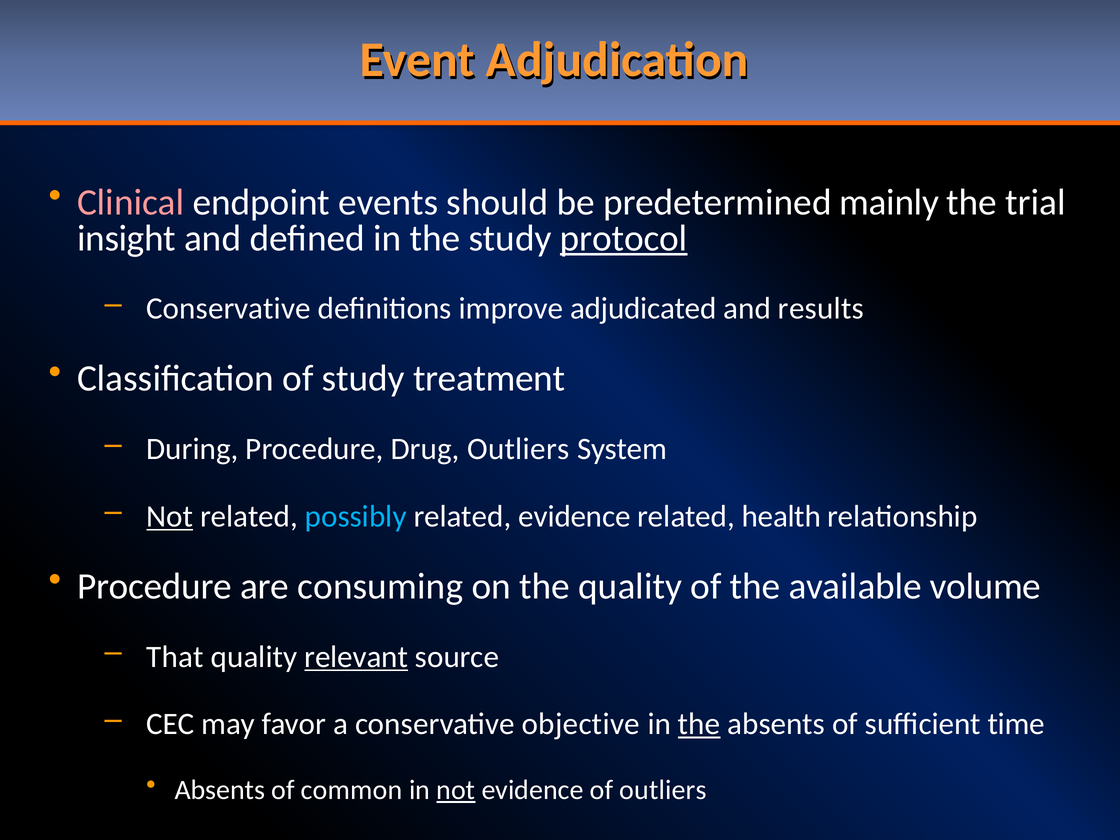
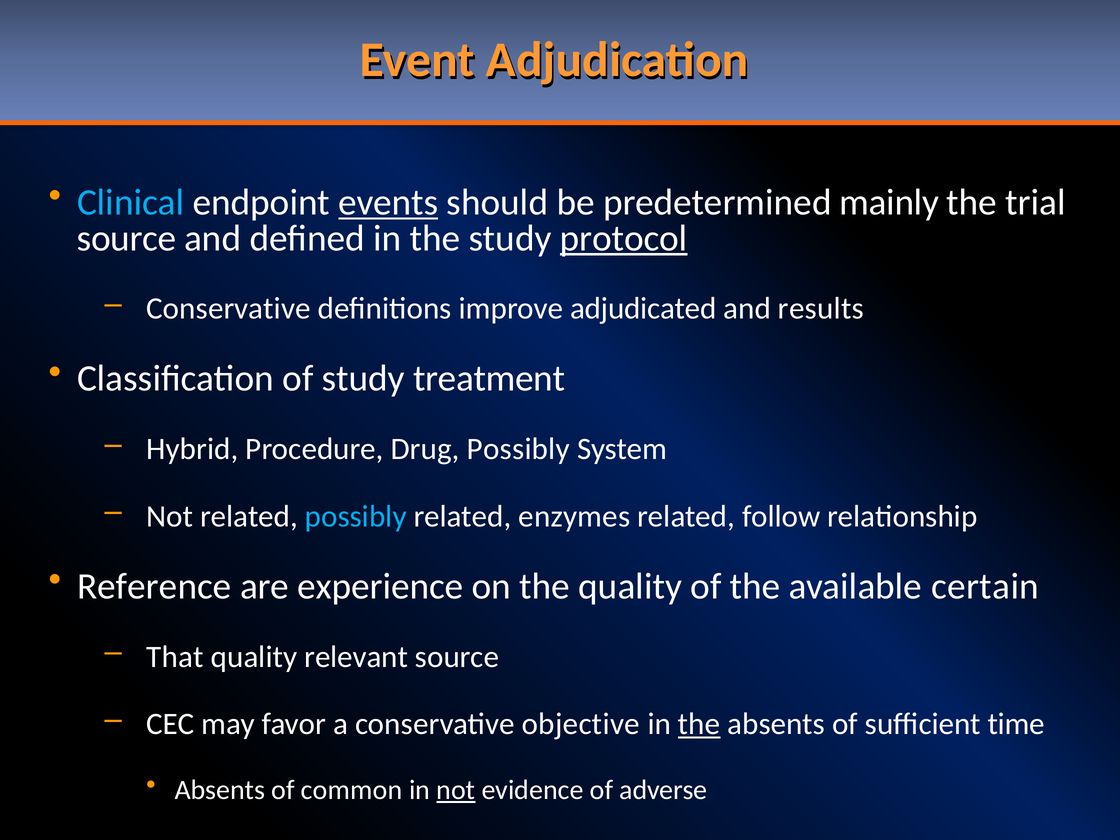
Clinical colour: pink -> light blue (131, 202)
events underline: none -> present (388, 202)
insight: insight -> source (126, 238)
During: During -> Hybrid (192, 449)
Drug Outliers: Outliers -> Possibly (518, 449)
Not underline: present -> none (170, 516)
related evidence: evidence -> enzymes (574, 516)
health: health -> follow (781, 516)
Procedure: Procedure -> Reference (154, 586)
consuming: consuming -> experience (380, 586)
volume: volume -> certain (985, 586)
relevant underline: present -> none (356, 657)
of outliers: outliers -> adverse (663, 790)
